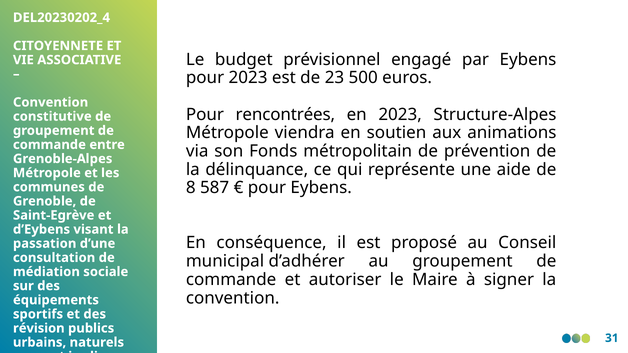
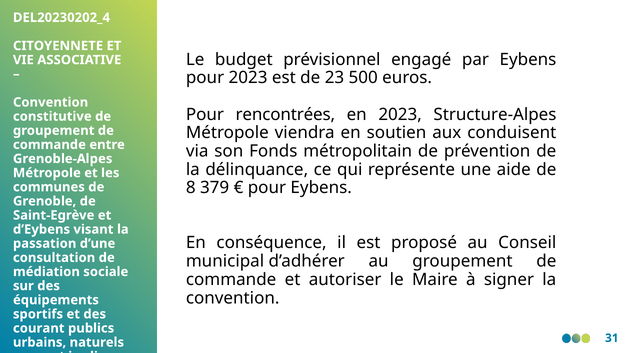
animations: animations -> conduisent (512, 133)
587: 587 -> 379 (215, 188)
révision: révision -> courant (39, 328)
